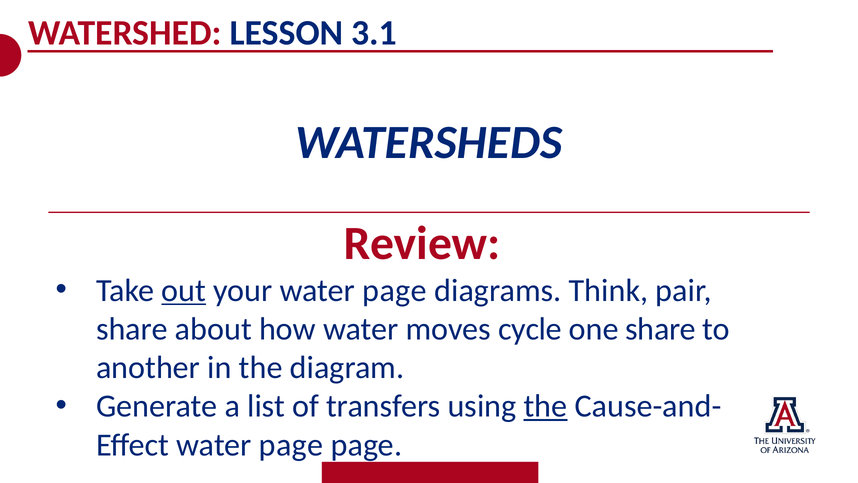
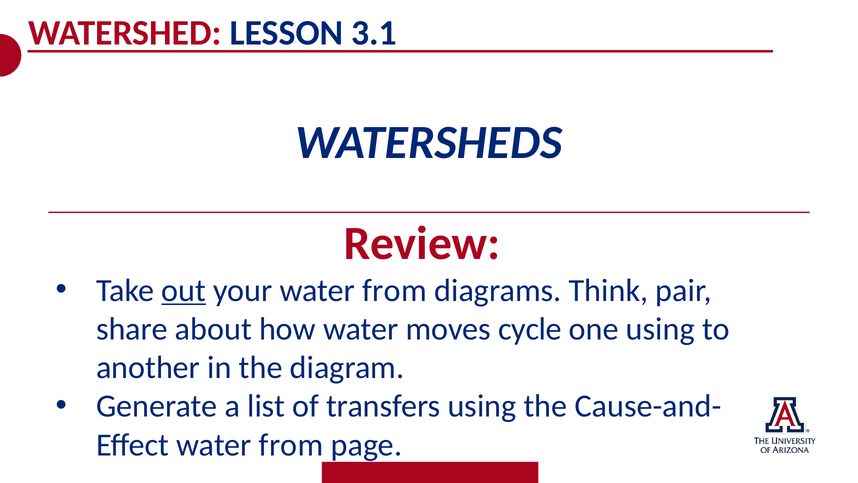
your water page: page -> from (395, 290)
one share: share -> using (660, 329)
the underline: present -> none (546, 406)
page: page -> from (291, 445)
